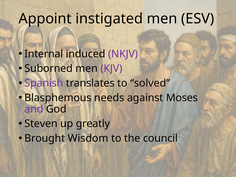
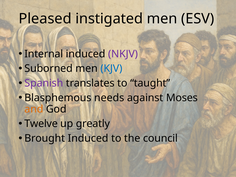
Appoint: Appoint -> Pleased (45, 19)
KJV colour: purple -> blue (111, 69)
solved: solved -> taught (150, 83)
and colour: purple -> orange (34, 109)
Steven: Steven -> Twelve (41, 124)
Brought Wisdom: Wisdom -> Induced (88, 138)
